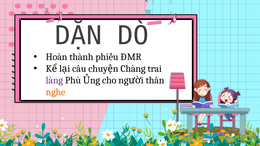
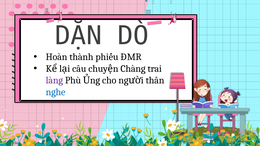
nghe colour: orange -> blue (56, 92)
